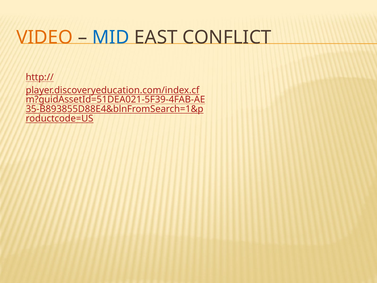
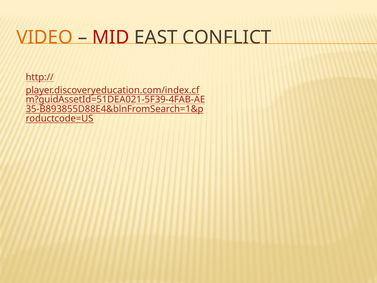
MID colour: blue -> red (111, 37)
